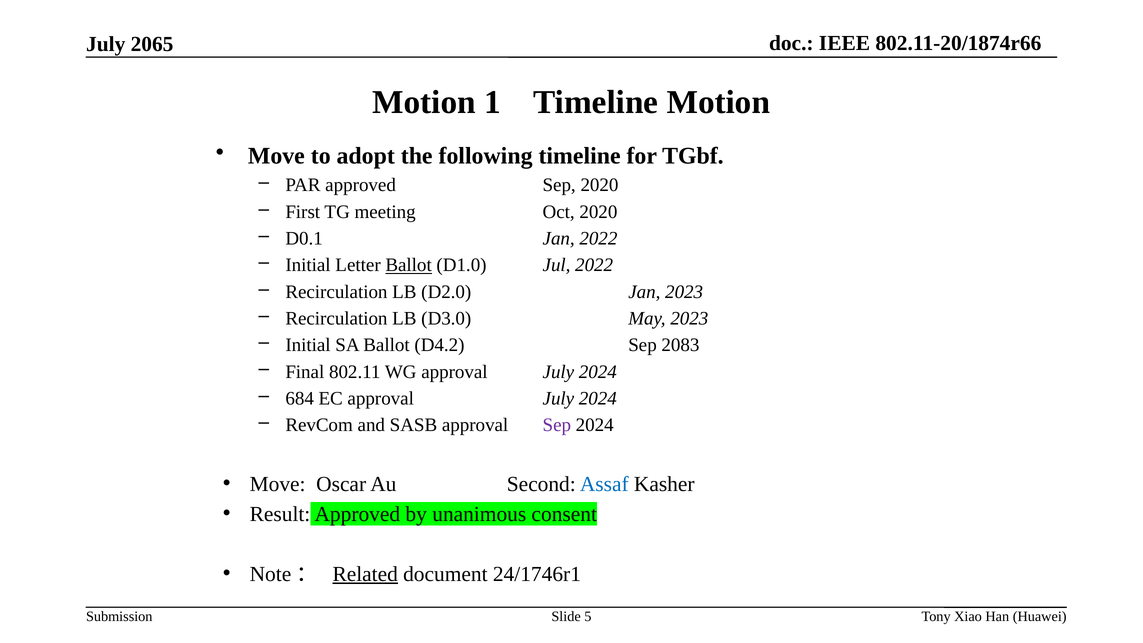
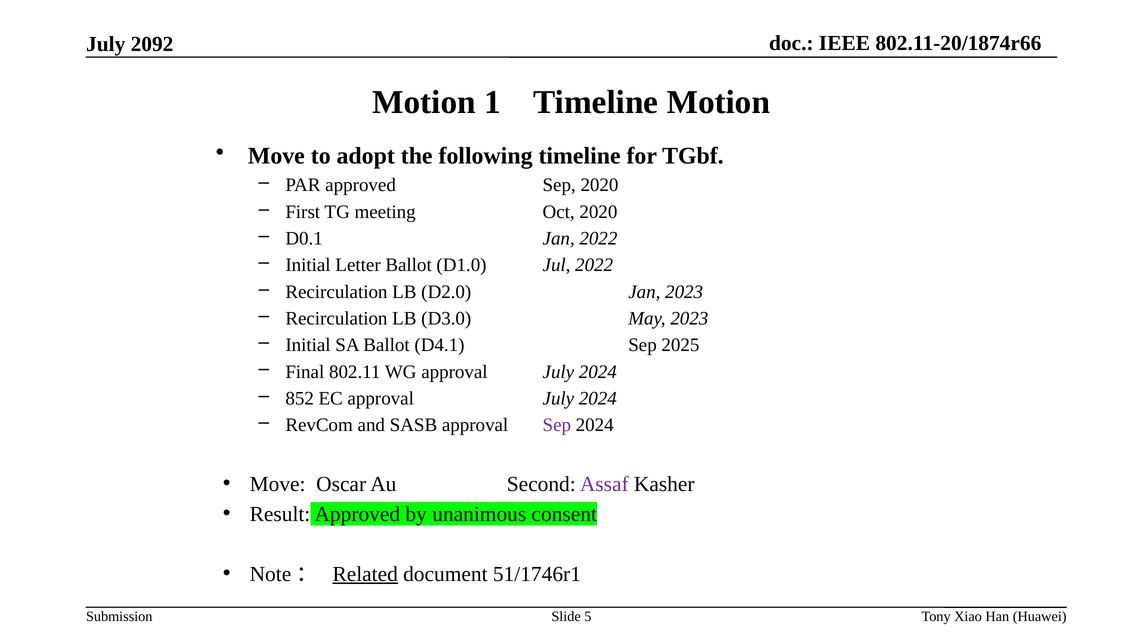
2065: 2065 -> 2092 (152, 44)
Ballot underline: present -> none (409, 265)
D4.2: D4.2 -> D4.1 (440, 345)
2083: 2083 -> 2025 (680, 345)
684: 684 -> 852 (300, 398)
Assaf colour: blue -> purple (604, 484)
24/1746r1: 24/1746r1 -> 51/1746r1 (537, 574)
